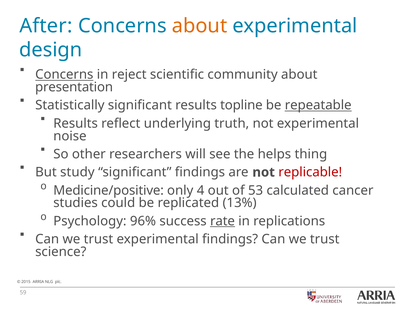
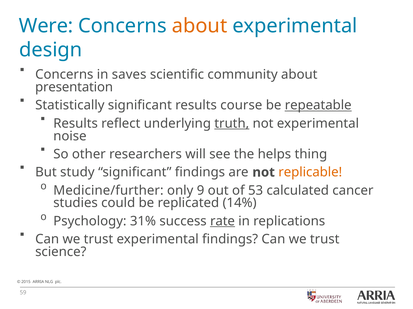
After: After -> Were (46, 26)
Concerns underline: present -> none (64, 75)
reject: reject -> saves (129, 75)
topline: topline -> course (241, 106)
truth underline: none -> present (232, 124)
replicable colour: red -> orange (310, 173)
Medicine/positive: Medicine/positive -> Medicine/further (108, 191)
4: 4 -> 9 (201, 191)
13%: 13% -> 14% (240, 203)
96%: 96% -> 31% (143, 222)
